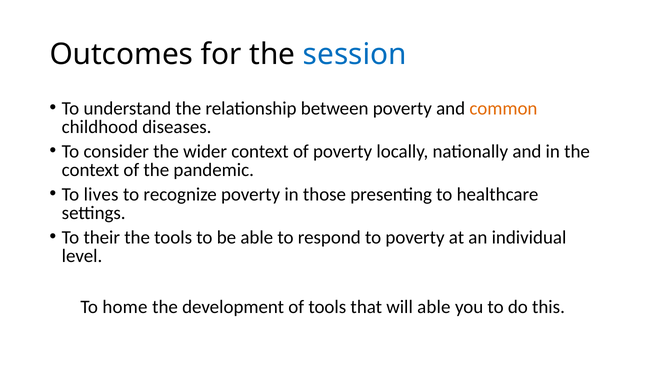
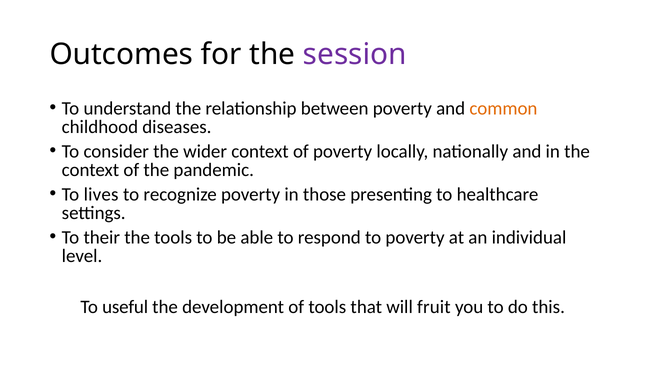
session colour: blue -> purple (355, 55)
home: home -> useful (125, 307)
will able: able -> fruit (434, 307)
